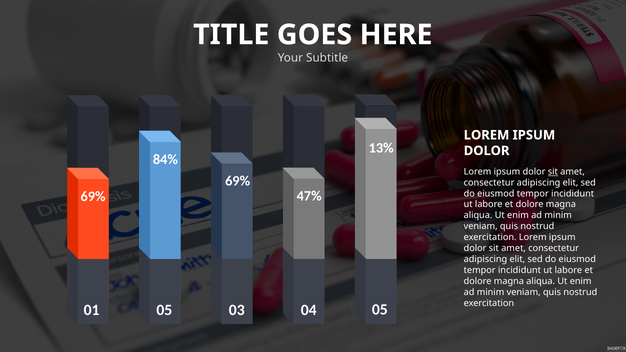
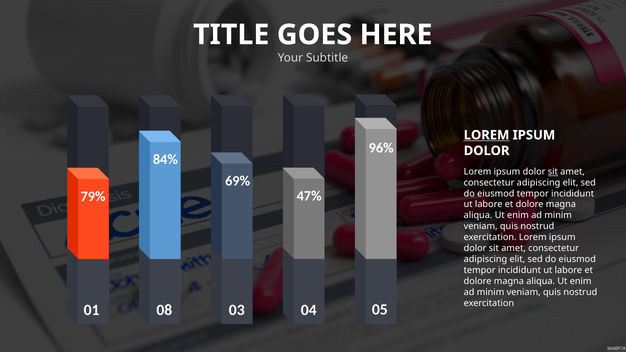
LOREM underline: none -> present (487, 135)
13%: 13% -> 96% (381, 148)
69%: 69% -> 79% (93, 197)
01 05: 05 -> 08 (164, 310)
